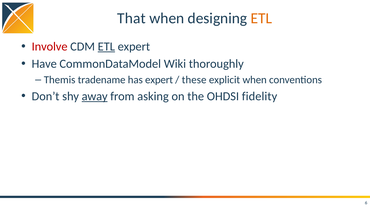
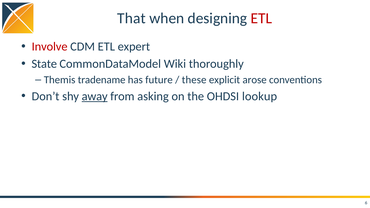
ETL colour: orange -> red (261, 18)
ETL underline: present -> none (106, 47)
Have: Have -> State (44, 64)
has expert: expert -> future (159, 80)
explicit when: when -> arose (255, 80)
fidelity: fidelity -> lookup (260, 96)
